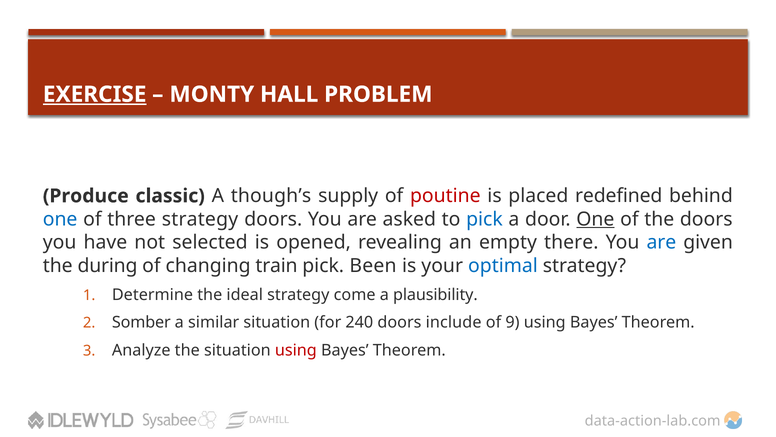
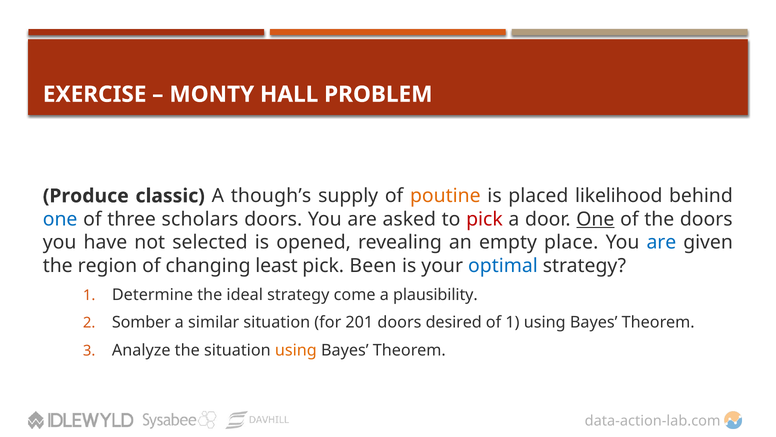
EXERCISE underline: present -> none (95, 94)
poutine colour: red -> orange (445, 196)
redefined: redefined -> likelihood (619, 196)
three strategy: strategy -> scholars (200, 219)
pick colour: blue -> red (484, 219)
there: there -> place (571, 242)
during: during -> region (107, 266)
train: train -> least (277, 266)
240: 240 -> 201 (359, 322)
include: include -> desired (454, 322)
of 9: 9 -> 1 (513, 322)
using colour: red -> orange (296, 350)
